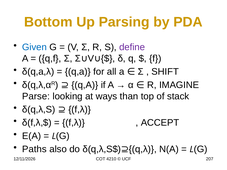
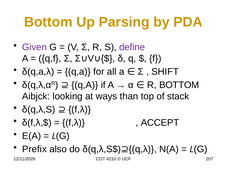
Given colour: blue -> purple (34, 47)
R IMAGINE: IMAGINE -> BOTTOM (179, 85)
Parse: Parse -> Aibjck (36, 96)
Paths: Paths -> Prefix (34, 149)
